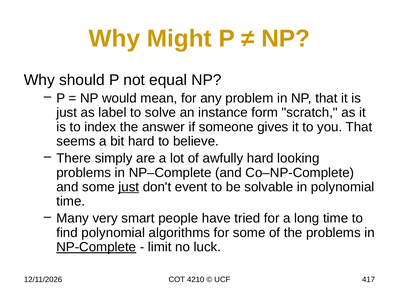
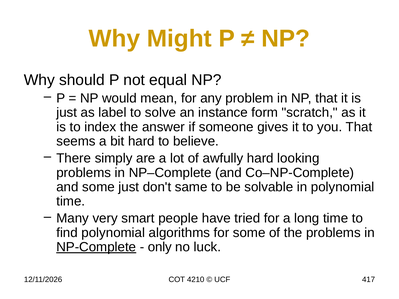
just underline: present -> none (129, 187)
event: event -> same (191, 187)
limit: limit -> only (160, 247)
